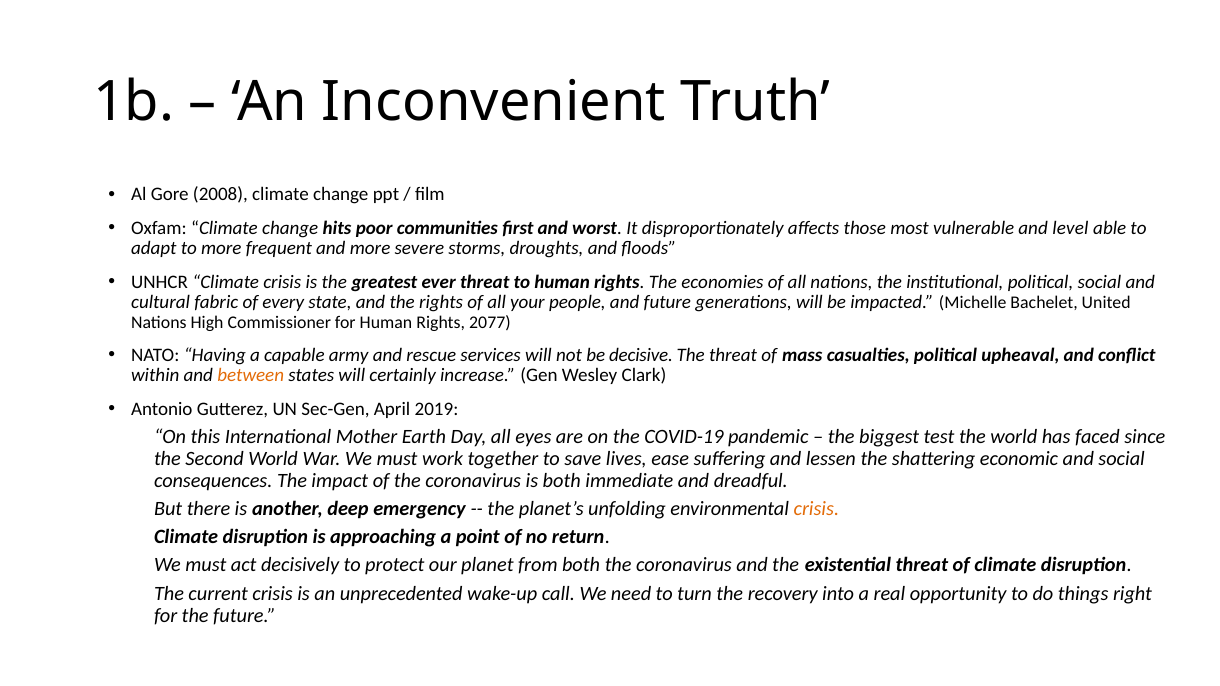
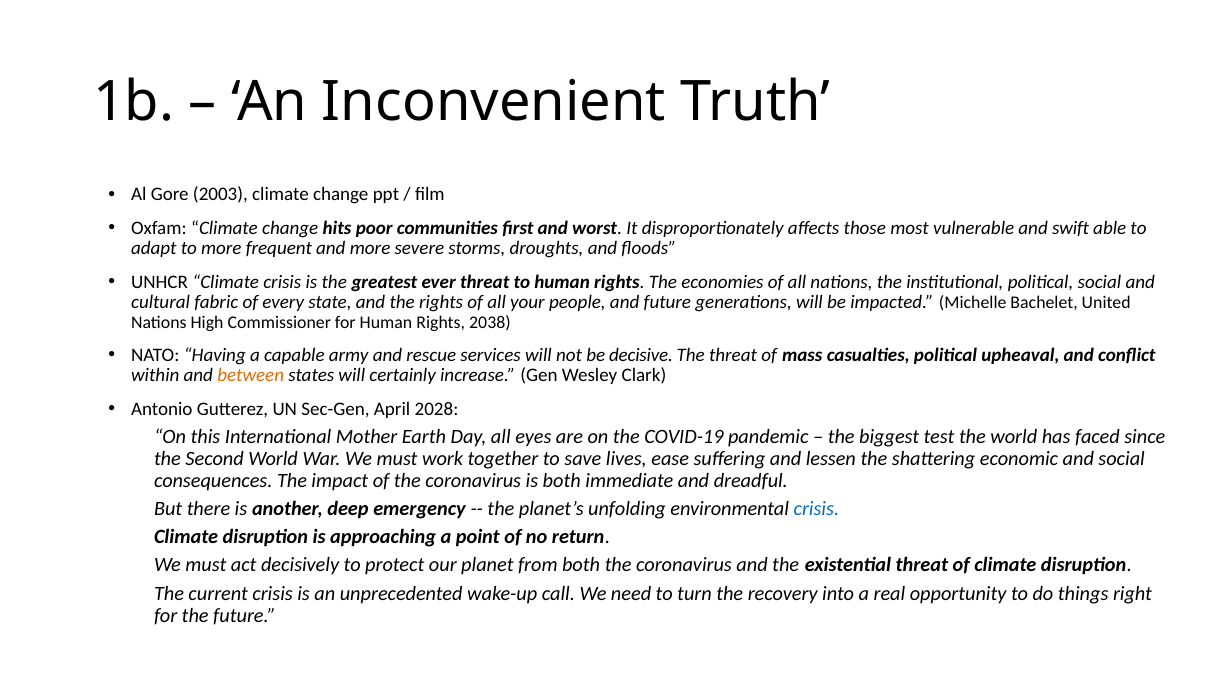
2008: 2008 -> 2003 (220, 195)
level: level -> swift (1071, 228)
2077: 2077 -> 2038 (490, 322)
2019: 2019 -> 2028 (436, 409)
crisis colour: orange -> blue (816, 509)
